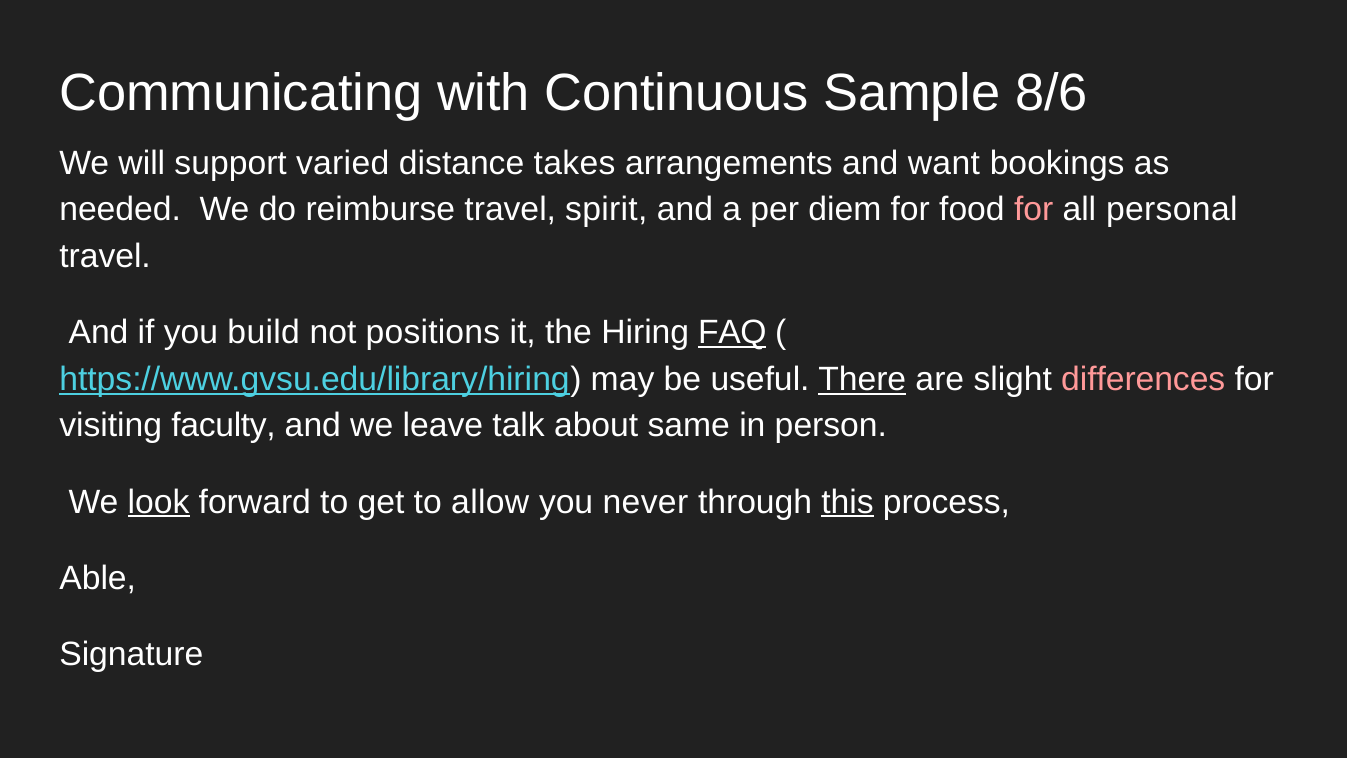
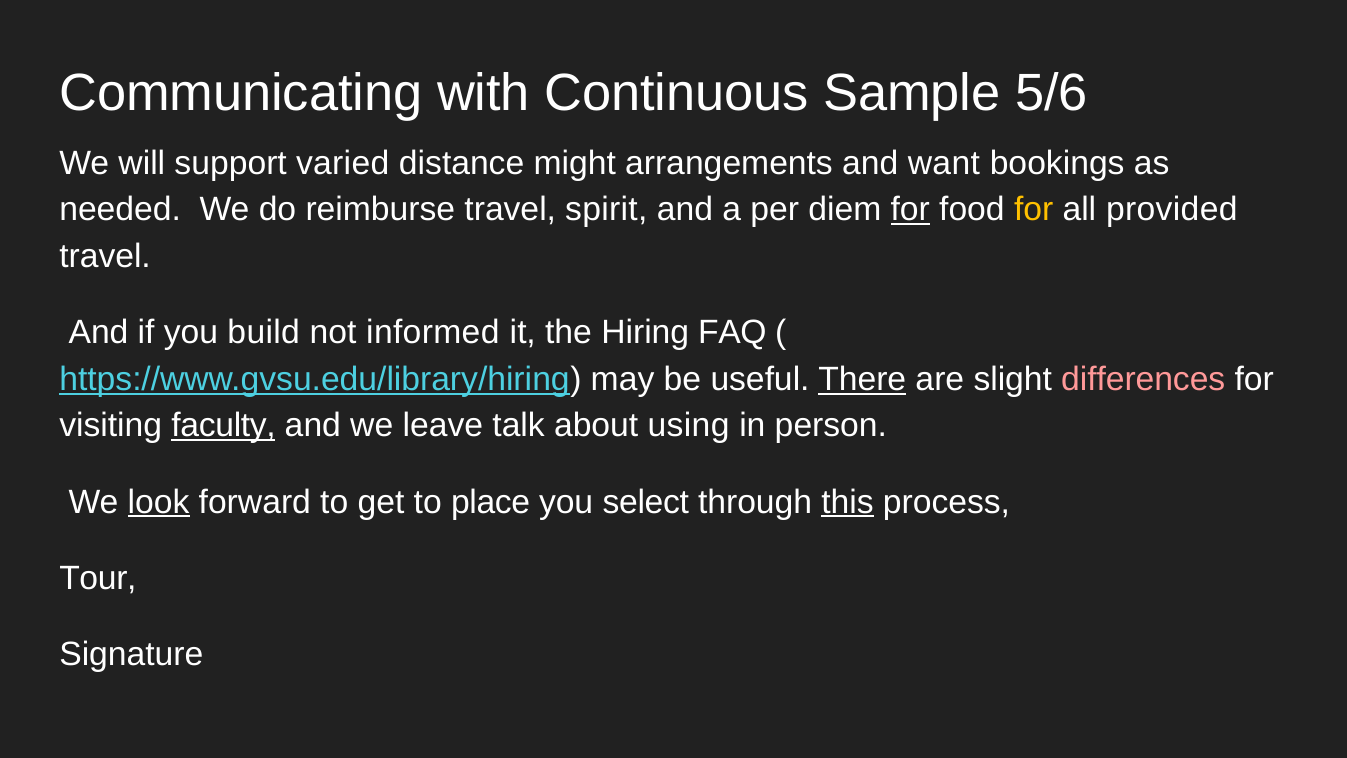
8/6: 8/6 -> 5/6 (1051, 94)
takes: takes -> might (575, 163)
for underline: none -> present (910, 210)
for colour: pink -> yellow (1034, 210)
personal: personal -> provided (1172, 210)
positions: positions -> informed (433, 332)
FAQ underline: present -> none (732, 332)
faculty underline: none -> present (224, 425)
same: same -> using (689, 425)
allow: allow -> place (491, 502)
never: never -> select (646, 502)
Able: Able -> Tour (98, 578)
